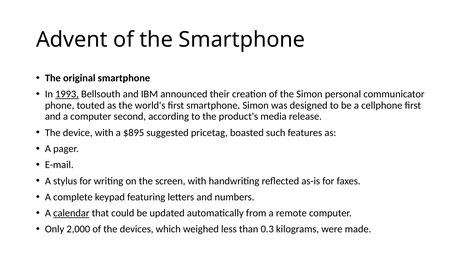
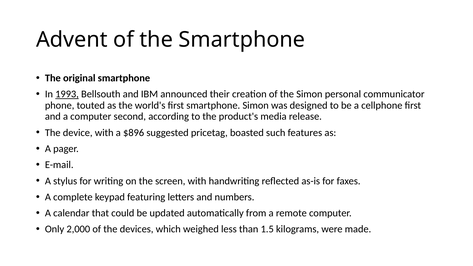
$895: $895 -> $896 (134, 133)
calendar underline: present -> none (71, 213)
0.3: 0.3 -> 1.5 (267, 229)
